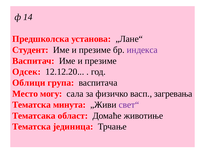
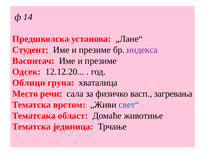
васпитача: васпитача -> хваталица (98, 83)
могу: могу -> речи (51, 94)
минута: минута -> врстом (69, 105)
свет“ colour: purple -> blue (129, 105)
